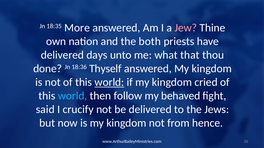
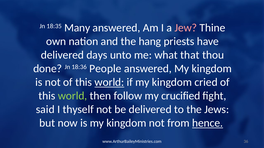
More: More -> Many (77, 28)
both: both -> hang (150, 42)
Thyself: Thyself -> People (105, 69)
world colour: light blue -> light green (73, 96)
behaved: behaved -> crucified (181, 96)
crucify: crucify -> thyself (78, 110)
hence underline: none -> present (208, 123)
